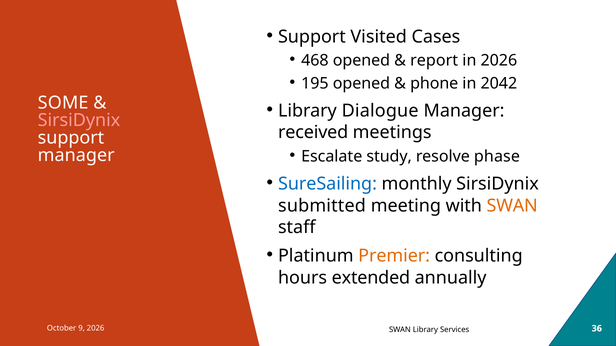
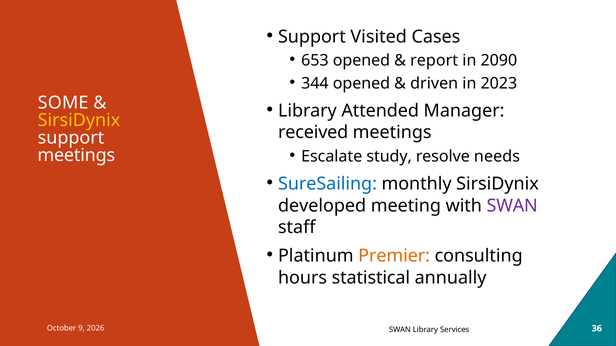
468: 468 -> 653 (315, 61)
in 2026: 2026 -> 2090 (499, 61)
195: 195 -> 344 (315, 84)
phone: phone -> driven (434, 84)
2042: 2042 -> 2023 (499, 84)
Dialogue: Dialogue -> Attended (380, 111)
SirsiDynix colour: pink -> yellow (79, 120)
phase: phase -> needs (497, 157)
manager: manager -> meetings (76, 156)
submitted: submitted -> developed (322, 206)
SWAN colour: orange -> purple (512, 206)
extended: extended -> statistical (371, 278)
